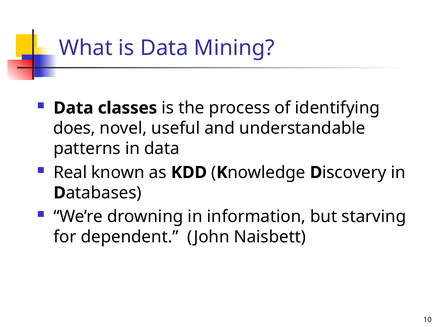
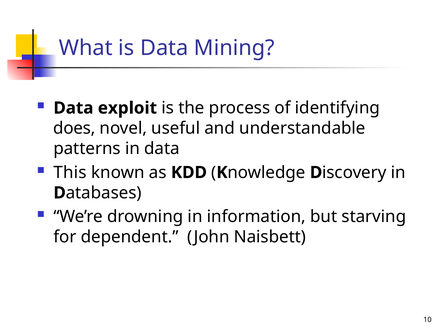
classes: classes -> exploit (127, 108)
Real: Real -> This (70, 172)
